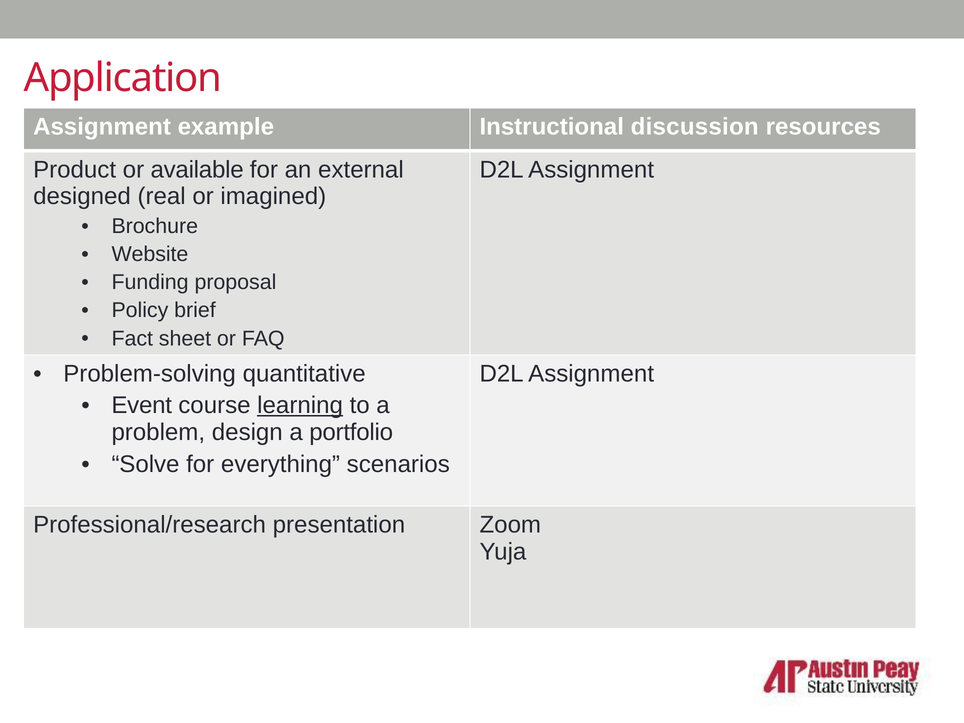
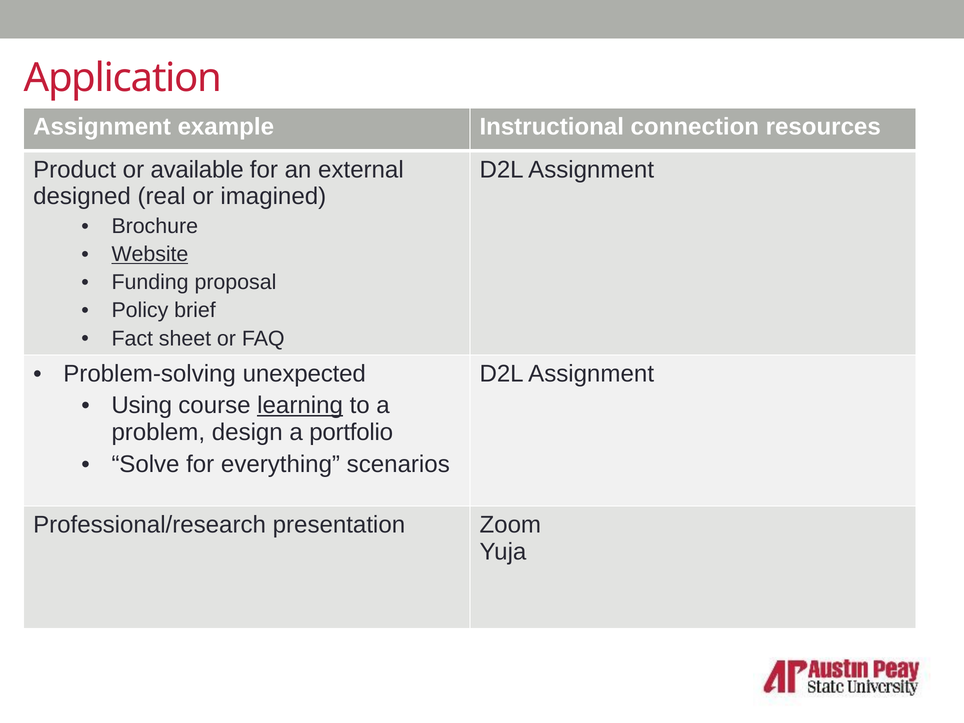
discussion: discussion -> connection (695, 127)
Website underline: none -> present (150, 254)
quantitative: quantitative -> unexpected (304, 374)
Event: Event -> Using (142, 405)
